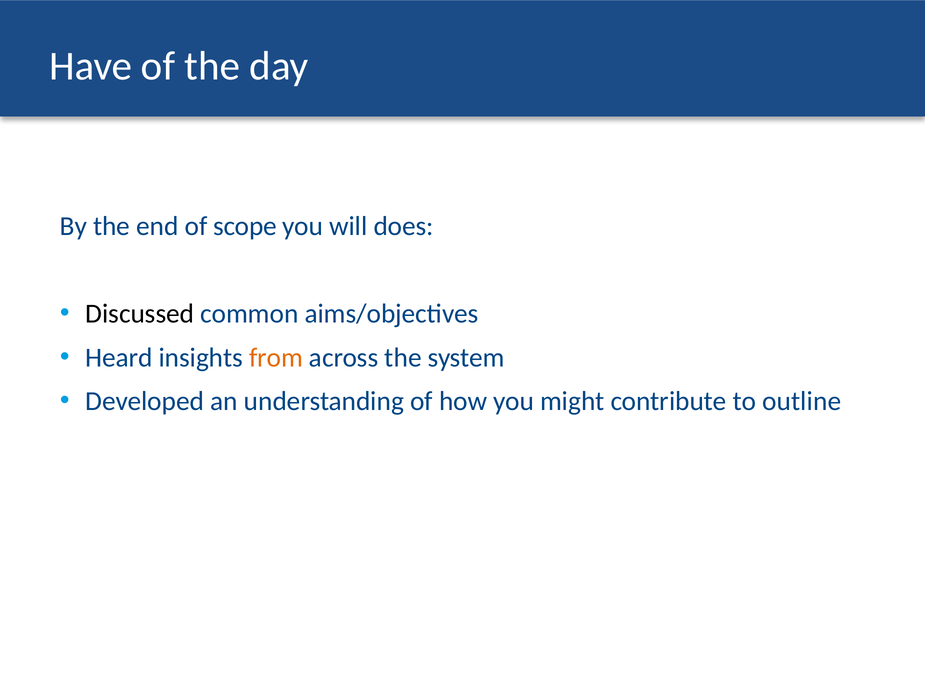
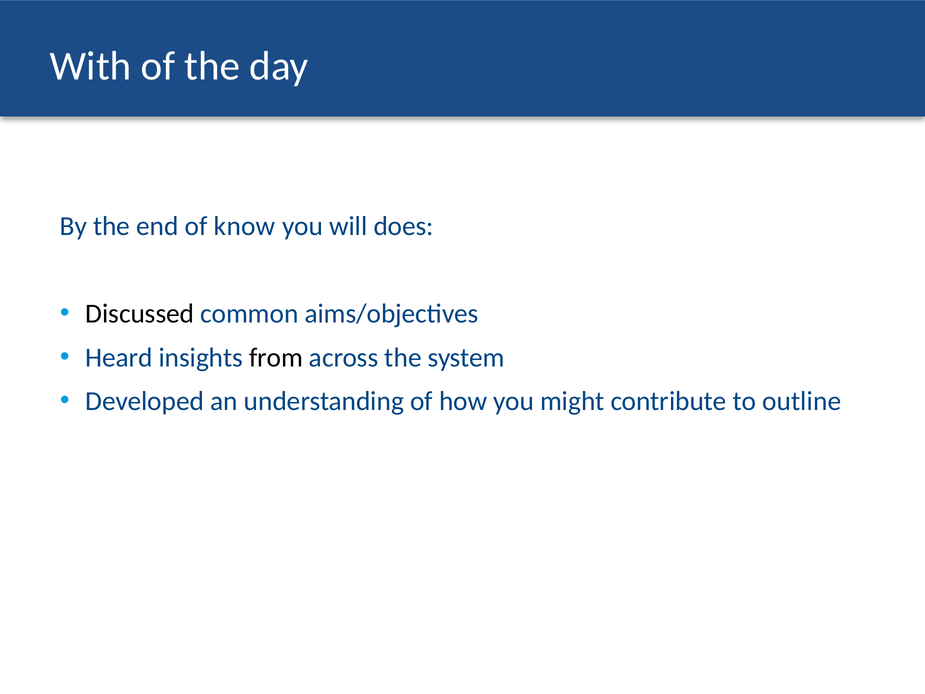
Have: Have -> With (91, 66)
scope: scope -> know (245, 226)
from colour: orange -> black (276, 357)
